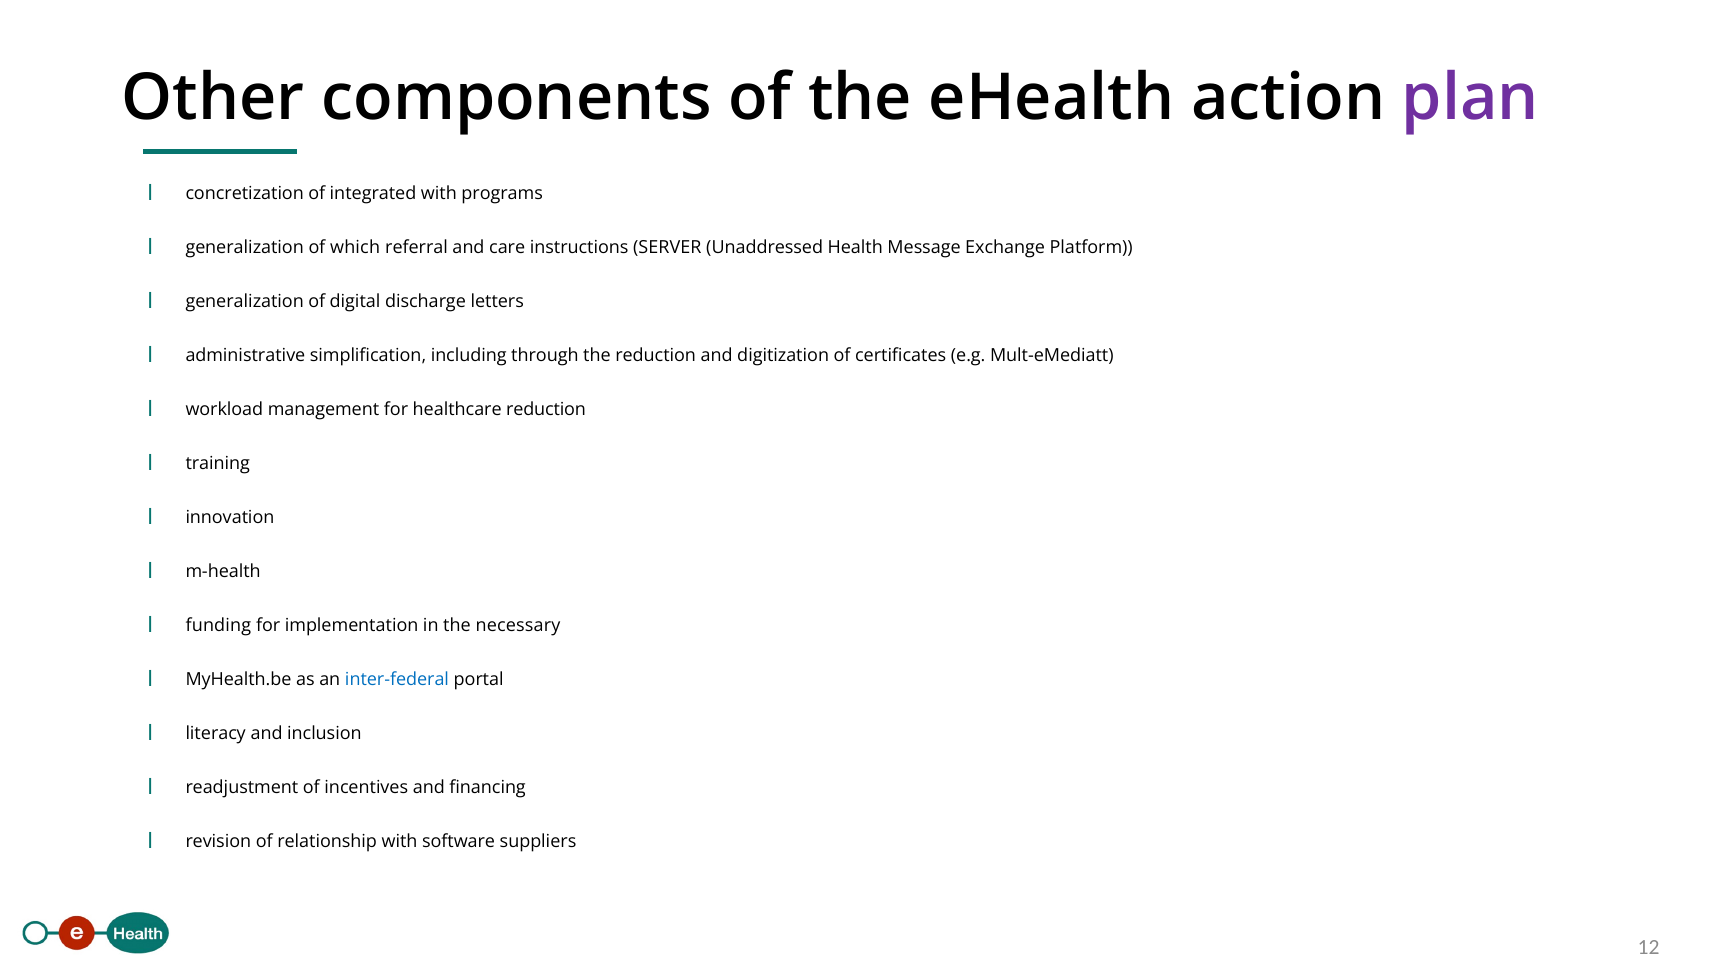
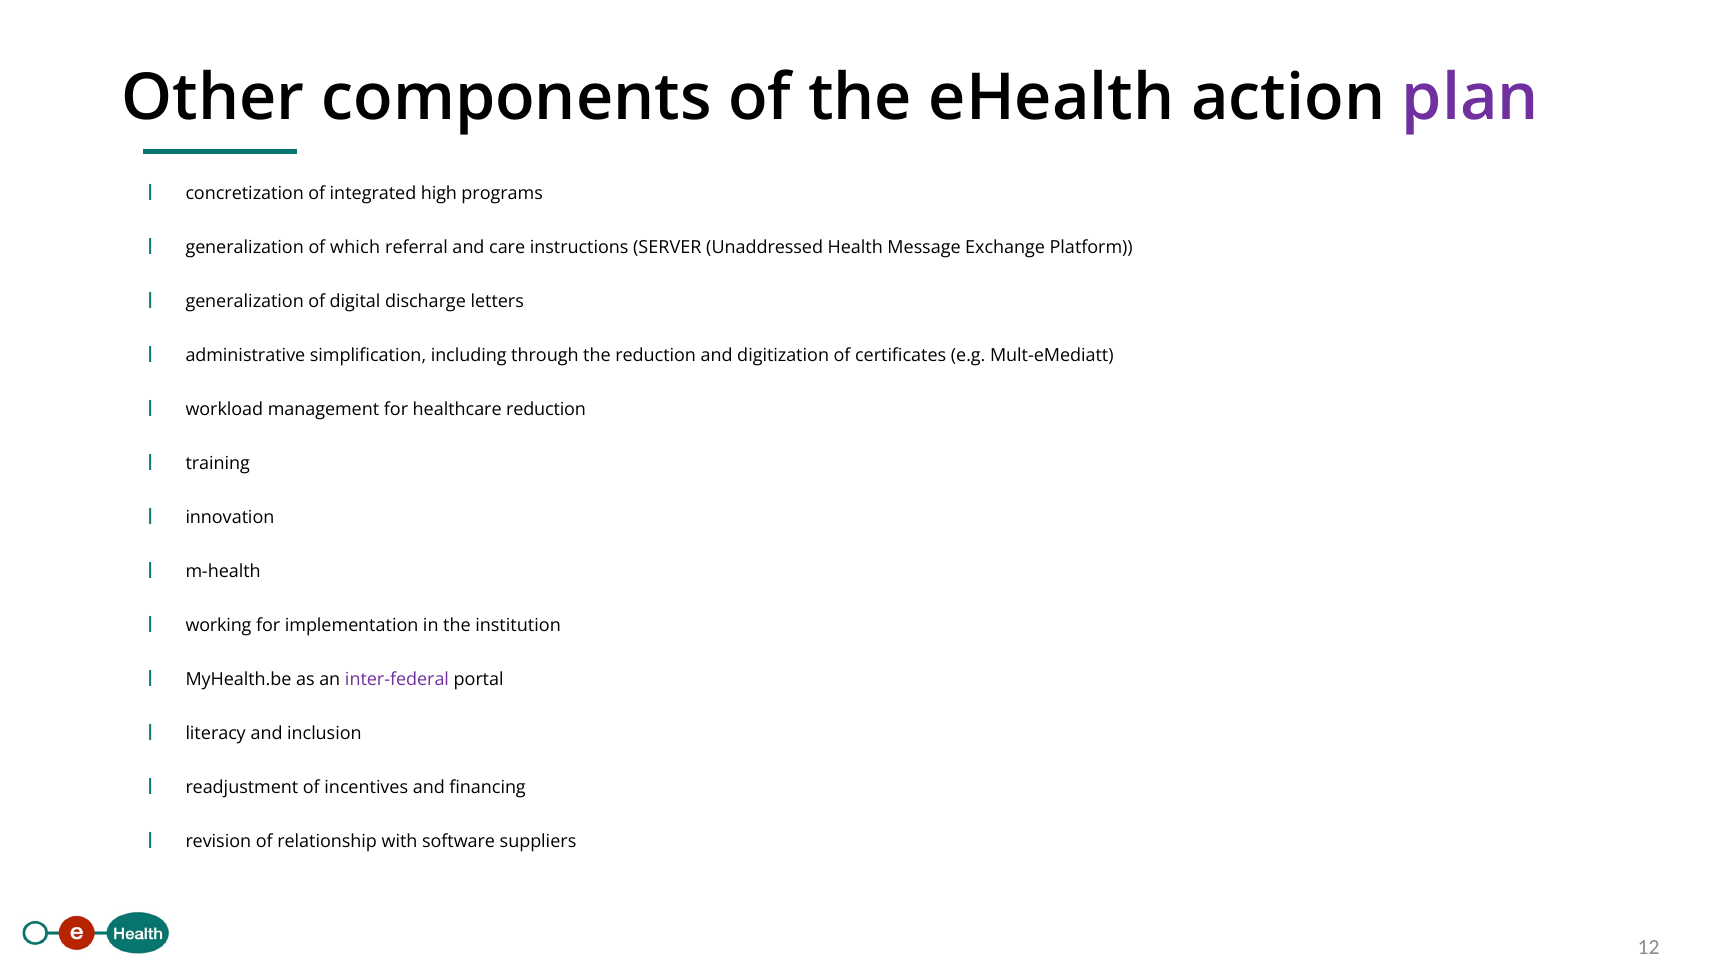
integrated with: with -> high (439, 194)
funding: funding -> working (219, 626)
necessary: necessary -> institution (518, 626)
inter-federal colour: blue -> purple (397, 680)
